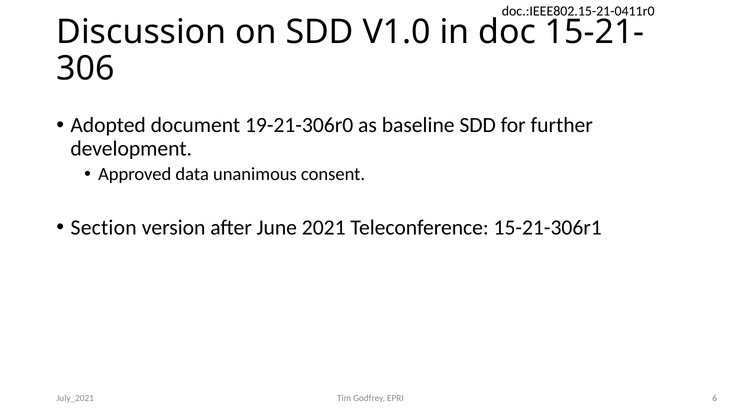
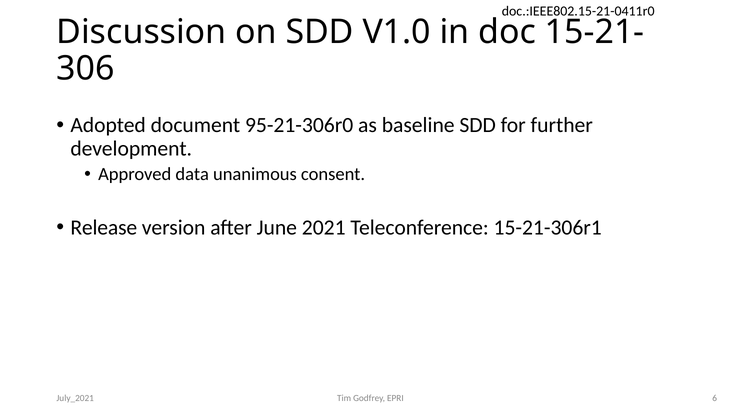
19-21-306r0: 19-21-306r0 -> 95-21-306r0 (299, 125)
Section: Section -> Release (104, 227)
